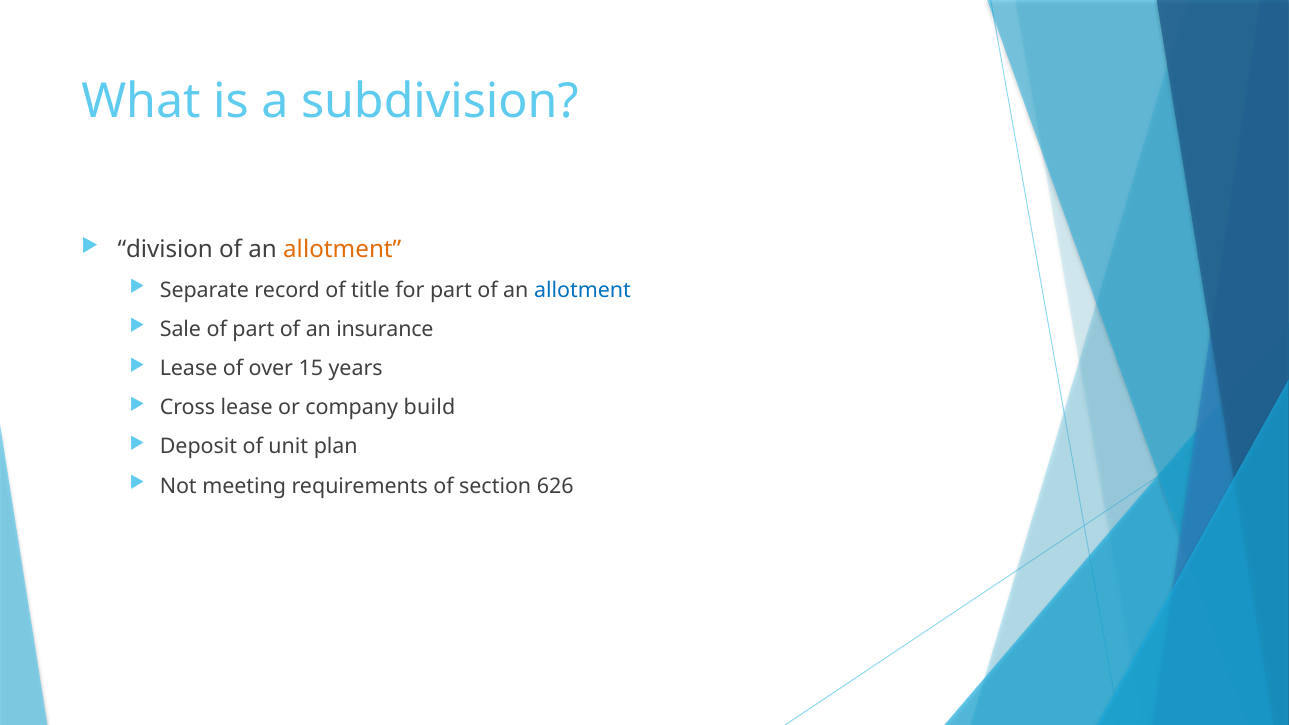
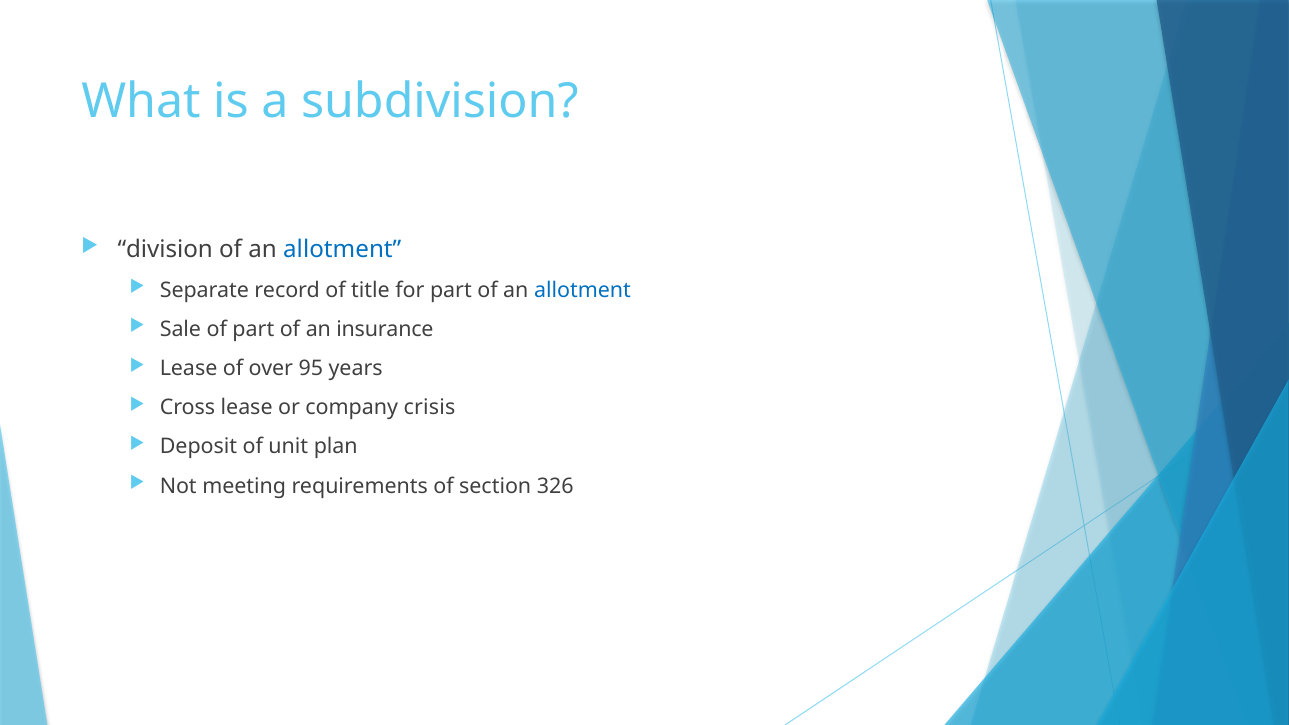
allotment colour: orange -> blue (342, 249)
15: 15 -> 95 (311, 368)
build: build -> crisis (429, 408)
626: 626 -> 326 (555, 486)
